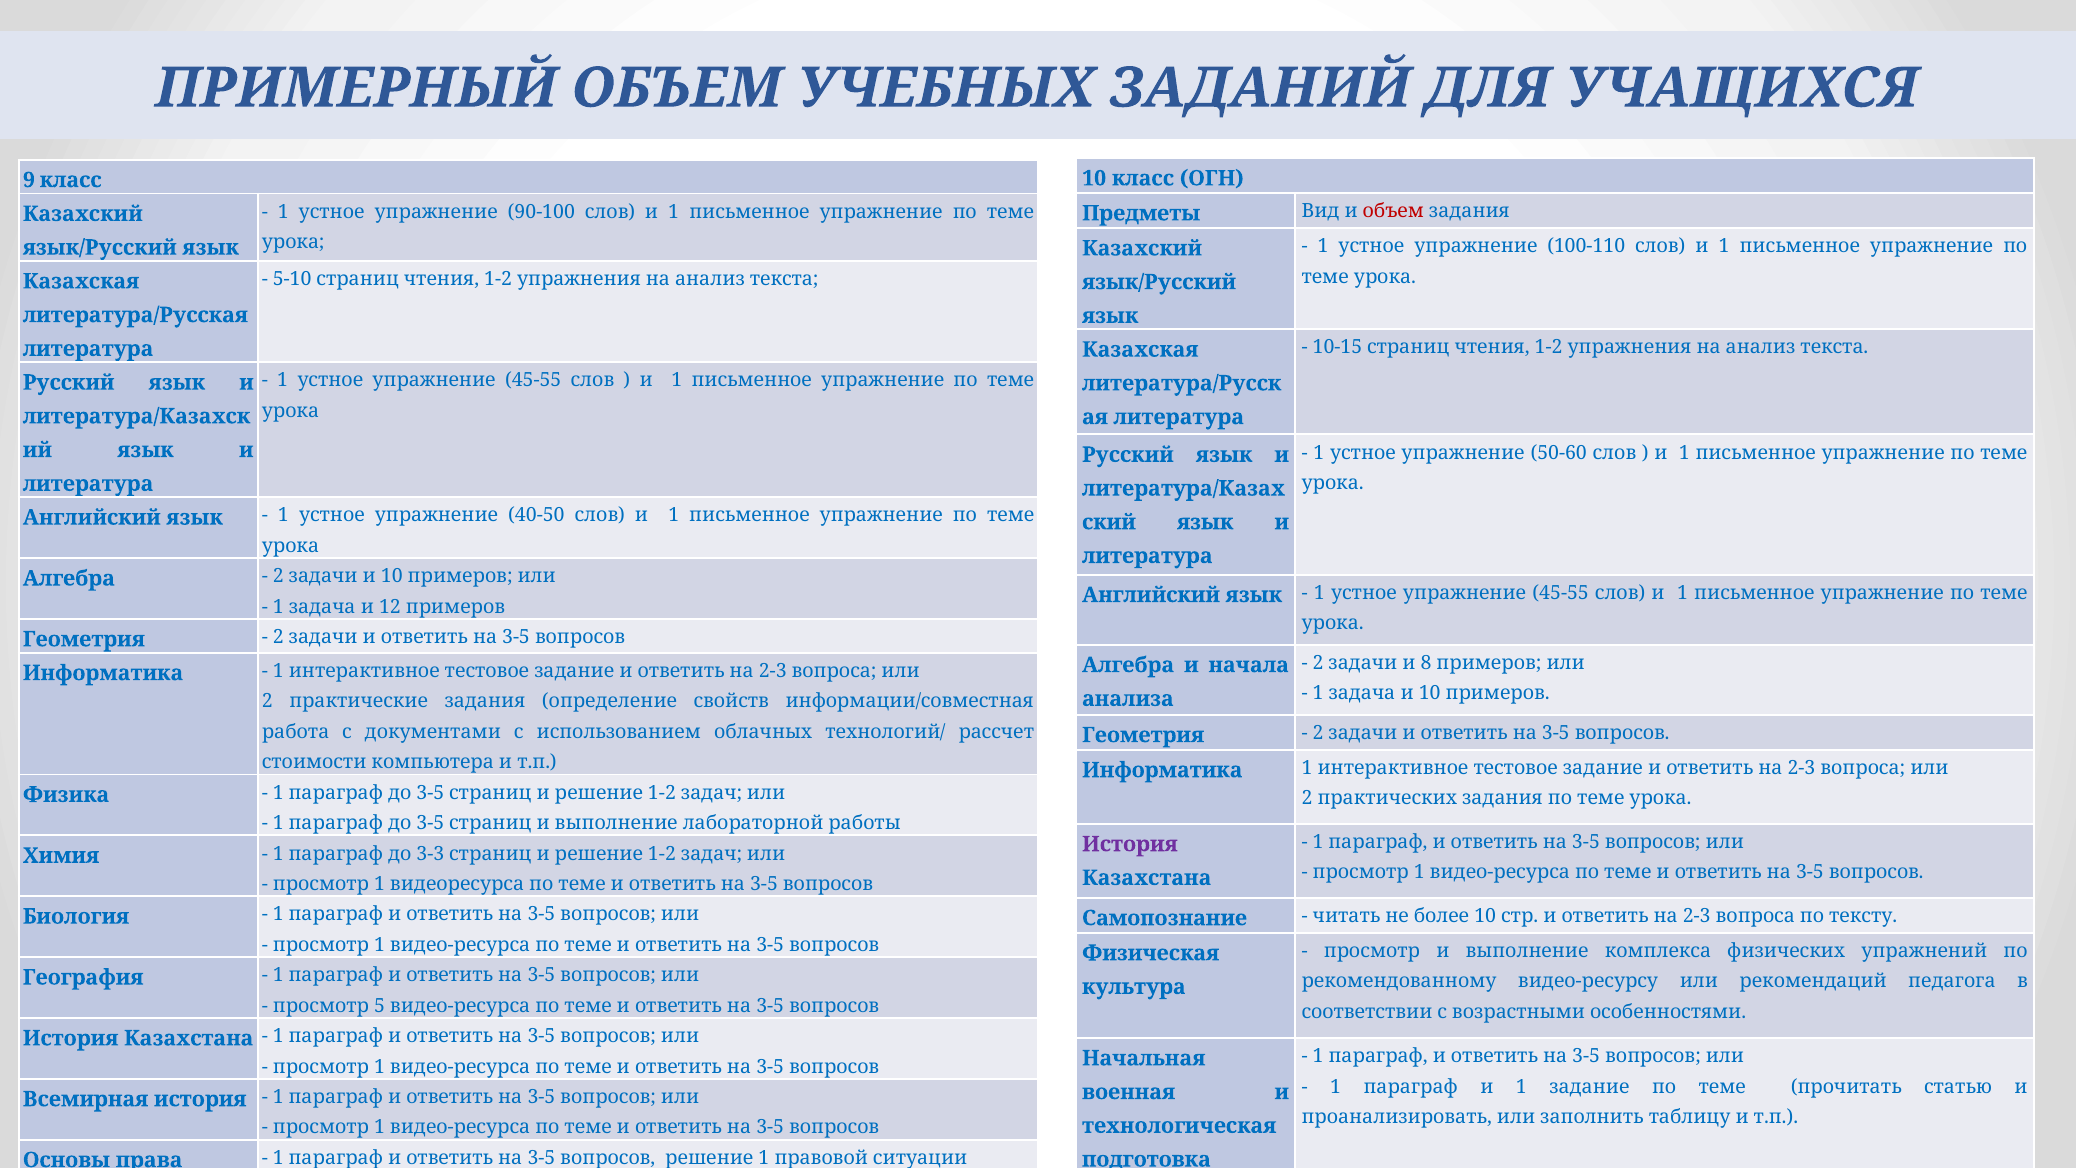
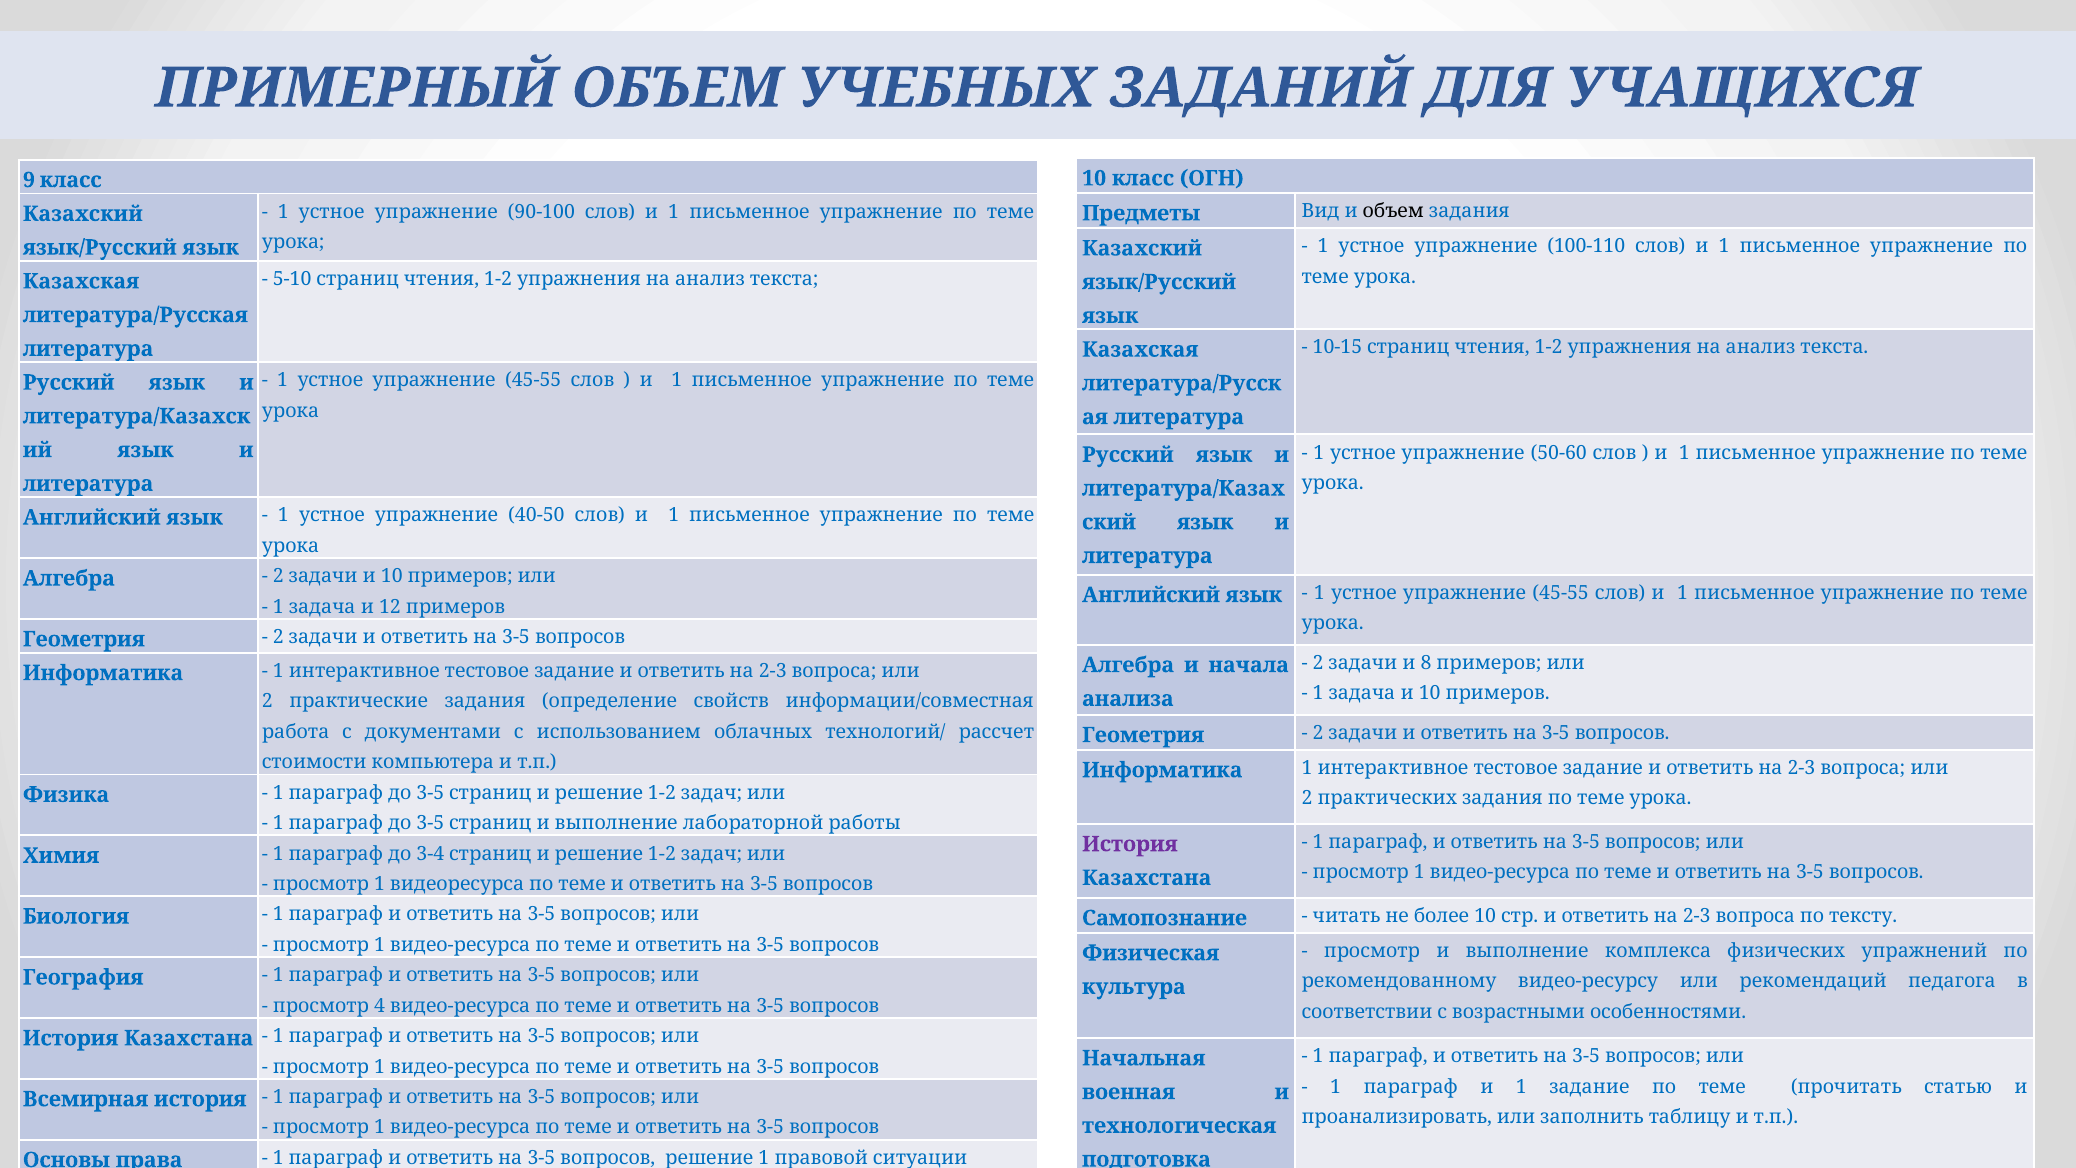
объем colour: red -> black (1393, 211)
3-3: 3-3 -> 3-4 (430, 853)
5: 5 -> 4 (380, 1006)
